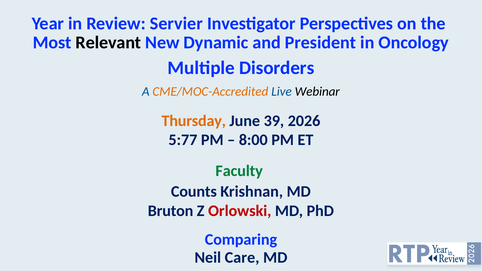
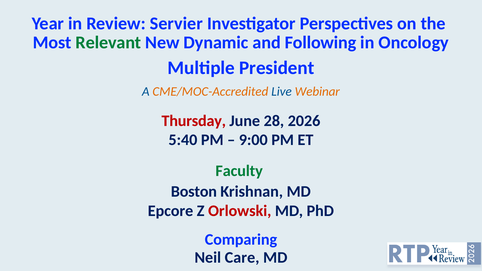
Relevant colour: black -> green (108, 43)
President: President -> Following (321, 43)
Disorders: Disorders -> President (277, 68)
Webinar colour: black -> orange (317, 92)
Thursday colour: orange -> red (194, 121)
39: 39 -> 28 (274, 121)
5:77: 5:77 -> 5:40 (183, 140)
8:00: 8:00 -> 9:00 (253, 140)
Counts: Counts -> Boston (194, 192)
Bruton: Bruton -> Epcore (171, 211)
